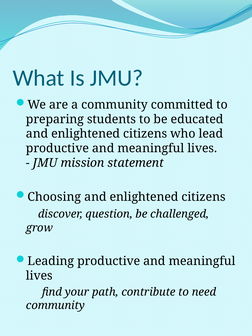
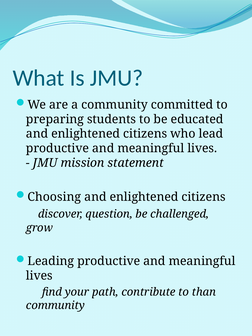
need: need -> than (204, 292)
